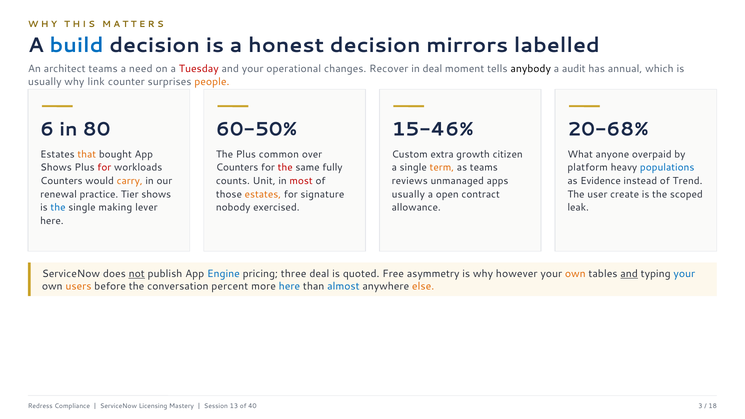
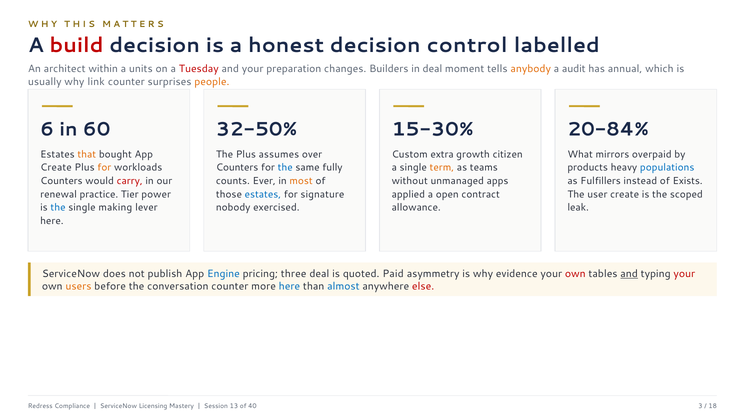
build colour: blue -> red (76, 45)
mirrors: mirrors -> control (467, 45)
architect teams: teams -> within (103, 69)
need: need -> units (141, 69)
operational: operational -> preparation (294, 69)
Recover: Recover -> Builders (389, 69)
anybody colour: black -> orange (531, 69)
80: 80 -> 60 (97, 130)
60-50%: 60-50% -> 32-50% (256, 130)
15-46%: 15-46% -> 15-30% (432, 130)
20-68%: 20-68% -> 20-84% (608, 130)
common: common -> assumes (279, 154)
anyone: anyone -> mirrors (612, 154)
Shows: Shows -> Create (56, 168)
for colour: red -> orange (104, 168)
the colour: red -> blue (285, 168)
platform: platform -> products (588, 168)
carry colour: orange -> red (130, 181)
Unit: Unit -> Ever (264, 181)
most colour: red -> orange (301, 181)
reviews: reviews -> without (410, 181)
Evidence: Evidence -> Fulfillers (601, 181)
Trend: Trend -> Exists (688, 181)
Tier shows: shows -> power (156, 194)
estates colour: orange -> blue (263, 194)
usually: usually -> applied (408, 194)
not underline: present -> none (137, 274)
Free: Free -> Paid (393, 274)
however: however -> evidence (517, 274)
own colour: orange -> red (575, 274)
your colour: blue -> red (684, 274)
conversation percent: percent -> counter (230, 286)
else colour: orange -> red (423, 286)
